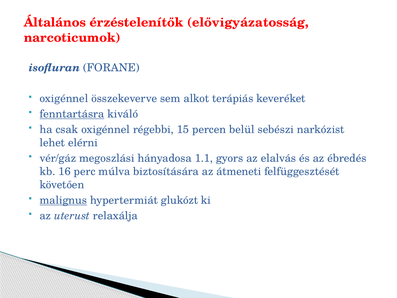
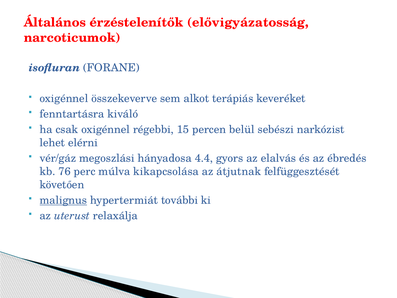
fenntartásra underline: present -> none (72, 114)
1.1: 1.1 -> 4.4 (204, 158)
16: 16 -> 76 (65, 171)
biztosítására: biztosítására -> kikapcsolása (166, 171)
átmeneti: átmeneti -> átjutnak (239, 171)
glukózt: glukózt -> további (180, 200)
